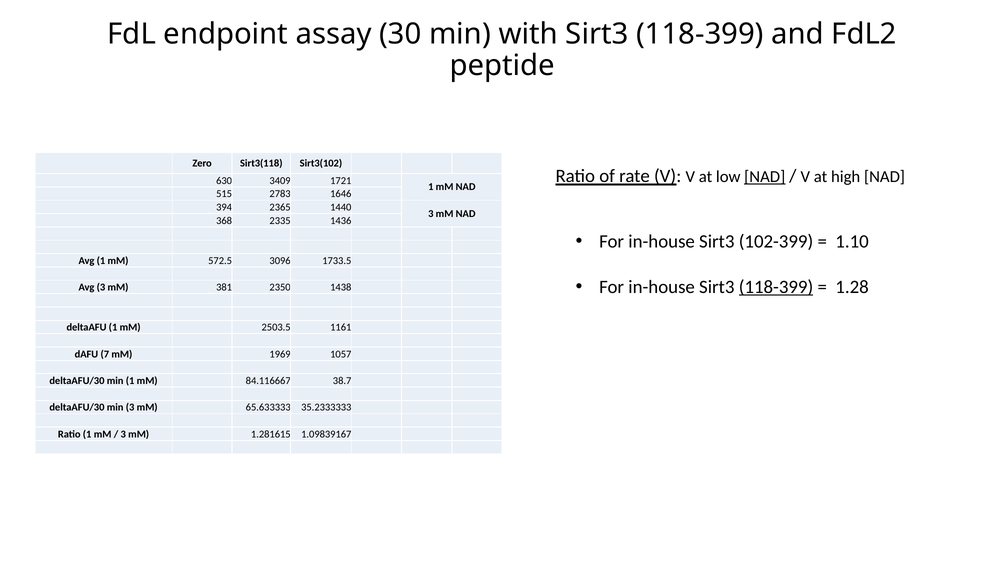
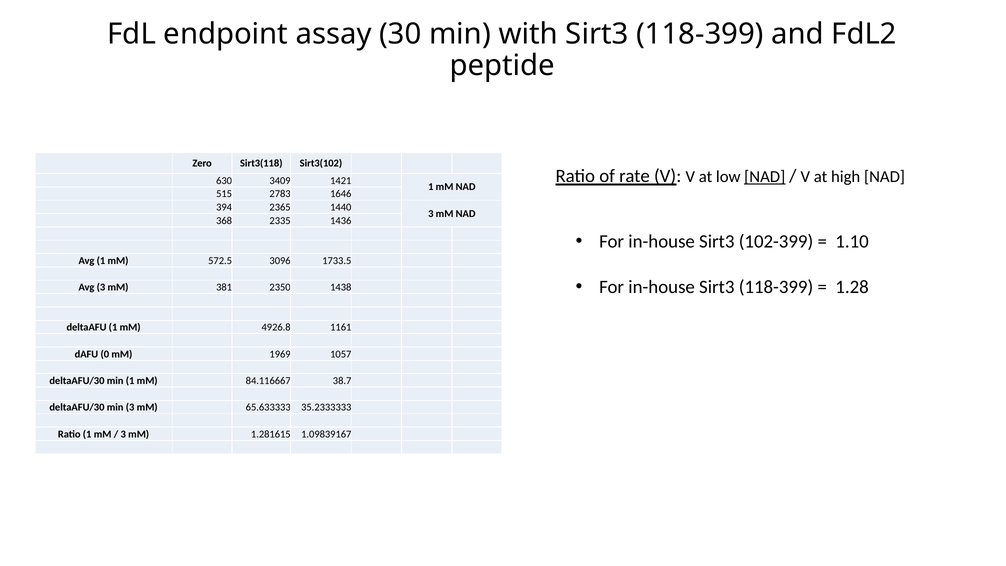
1721: 1721 -> 1421 (341, 181)
118-399 underline: present -> none (776, 287)
2503.5: 2503.5 -> 4926.8 (276, 327)
7: 7 -> 0 (105, 354)
